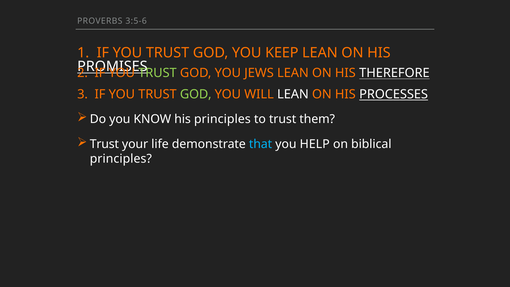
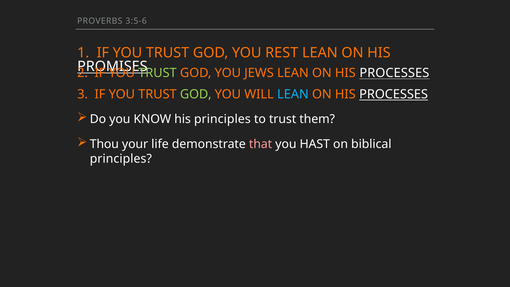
KEEP: KEEP -> REST (282, 53)
THEREFORE: THEREFORE -> PROCESSES (394, 73)
LEAN colour: white -> light blue (293, 94)
Trust: Trust -> Thou (104, 144)
that colour: light blue -> pink (261, 144)
HELP: HELP -> HAST (315, 144)
